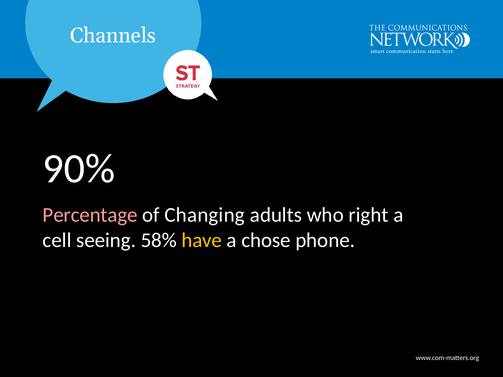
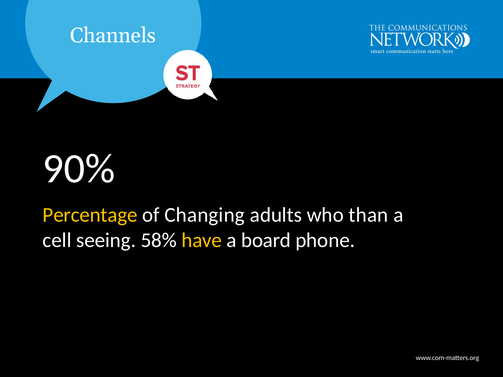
Percentage colour: pink -> yellow (90, 215)
right: right -> than (368, 215)
chose: chose -> board (266, 240)
